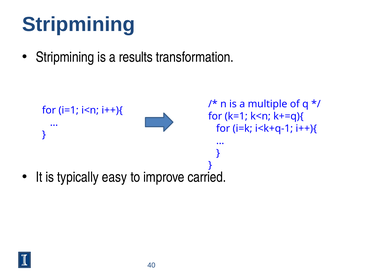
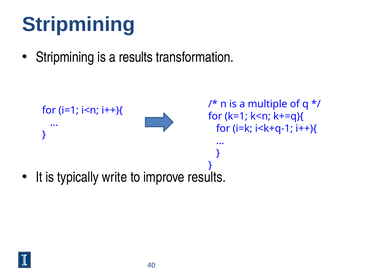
easy: easy -> write (115, 177)
improve carried: carried -> results (207, 177)
